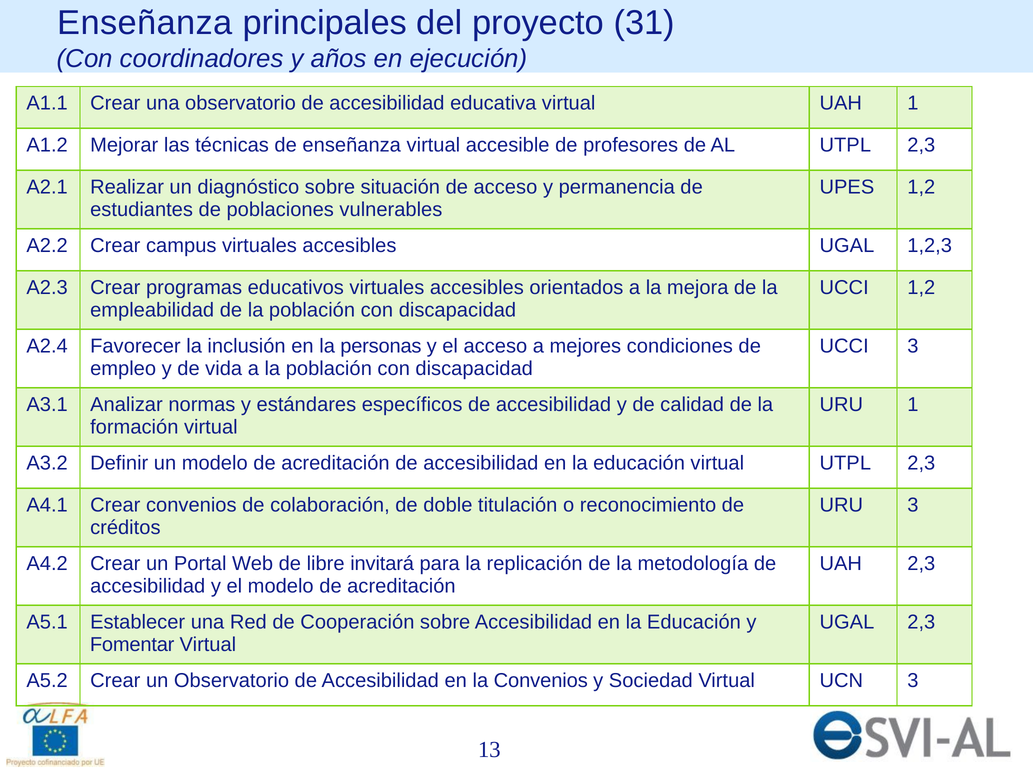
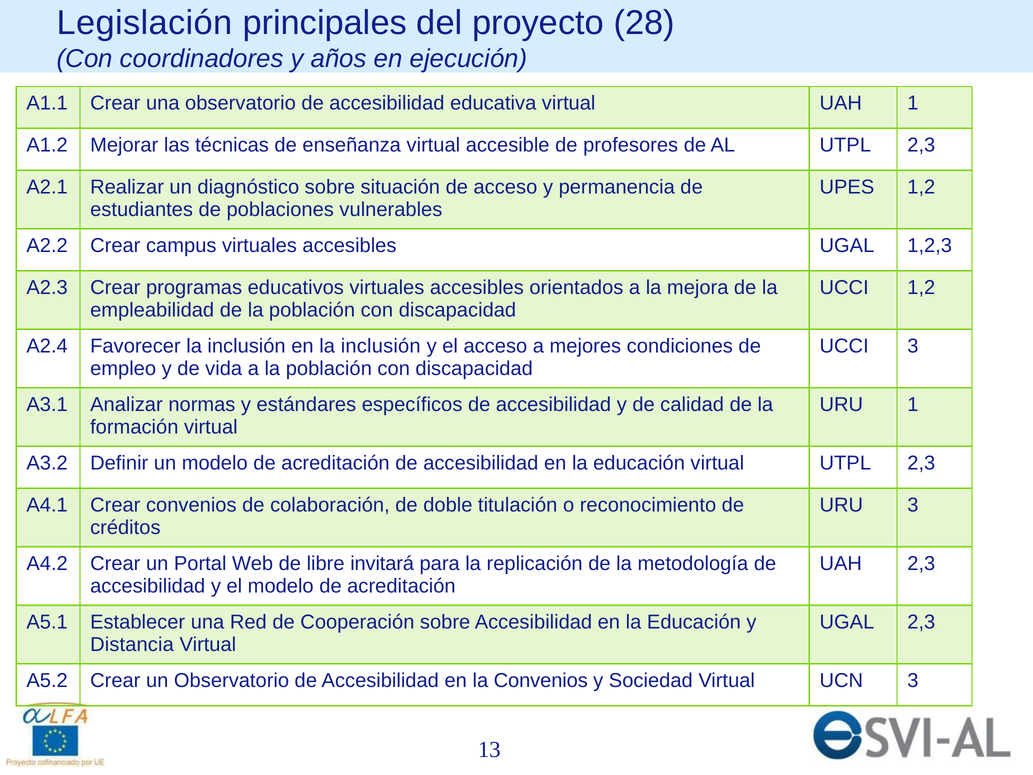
Enseñanza: Enseñanza -> Legislación (145, 23)
31: 31 -> 28 (644, 23)
en la personas: personas -> inclusión (381, 346)
Fomentar: Fomentar -> Distancia (132, 644)
